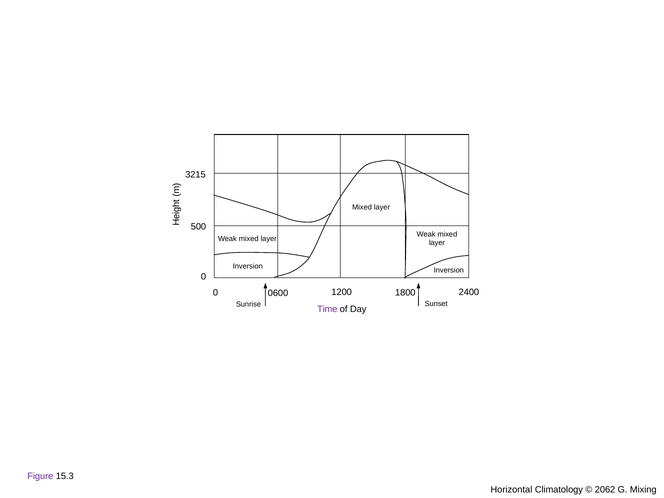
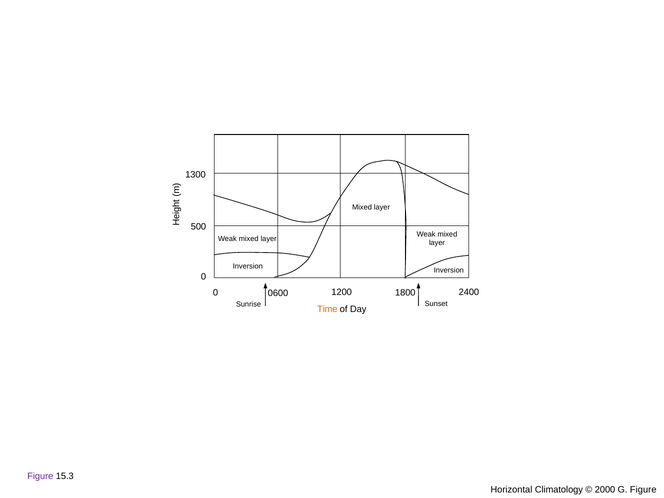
3215: 3215 -> 1300 (195, 175)
Time colour: purple -> orange (327, 309)
2062: 2062 -> 2000 (605, 490)
G Mixing: Mixing -> Figure (643, 490)
